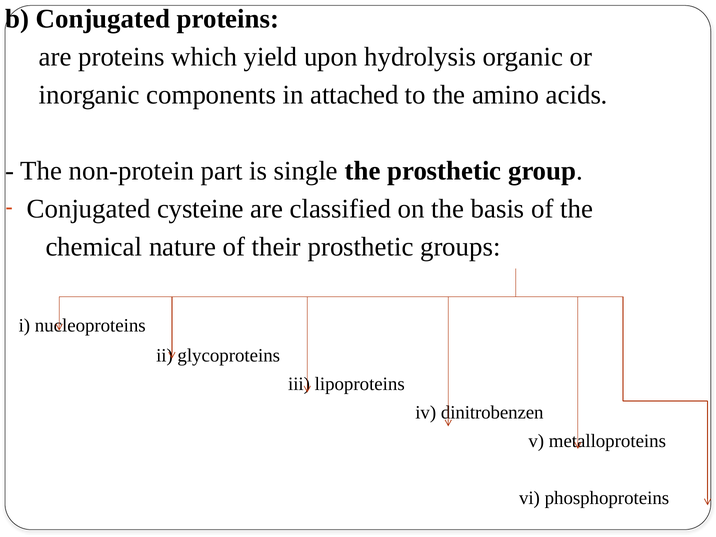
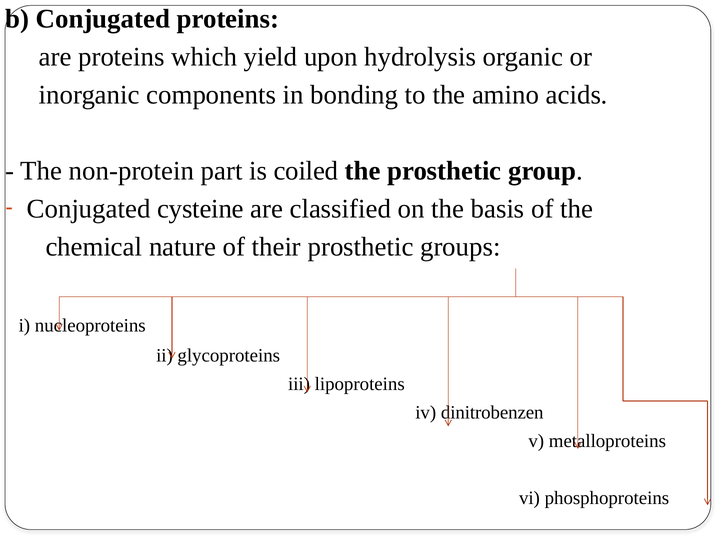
attached: attached -> bonding (354, 95)
single: single -> coiled (306, 171)
